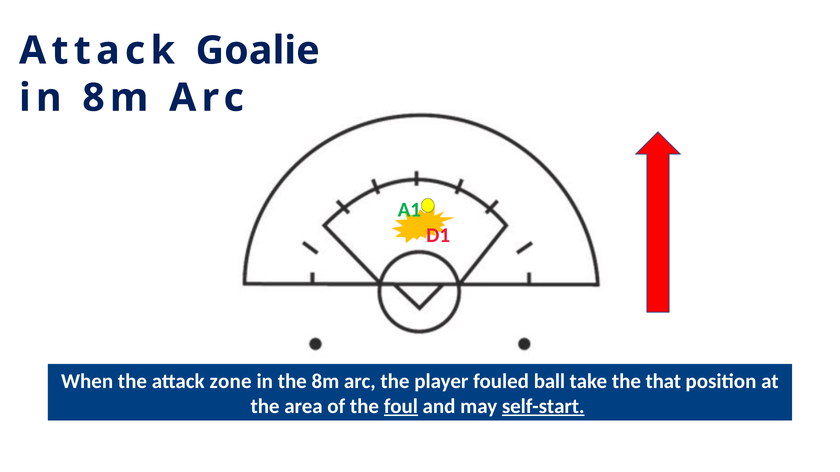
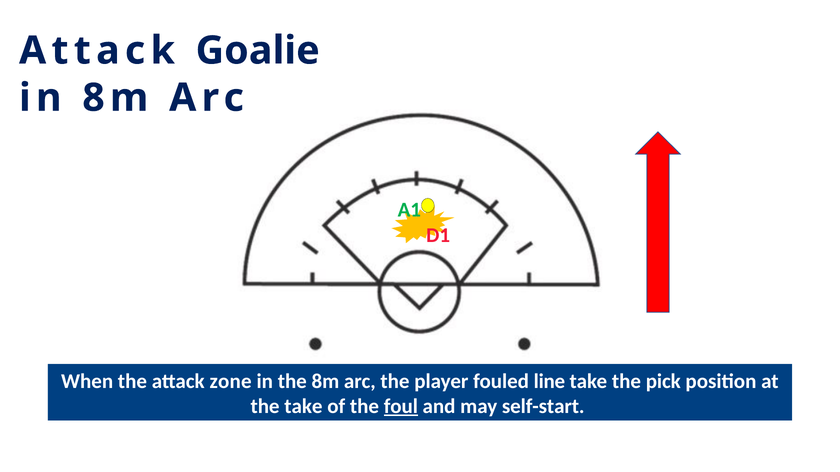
ball: ball -> line (549, 382)
that: that -> pick (663, 382)
the area: area -> take (303, 407)
self-start underline: present -> none (543, 407)
